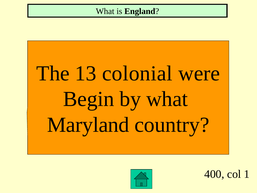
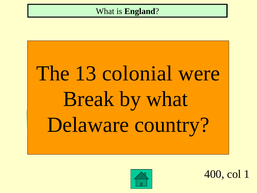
Begin: Begin -> Break (89, 99)
Maryland: Maryland -> Delaware (88, 125)
